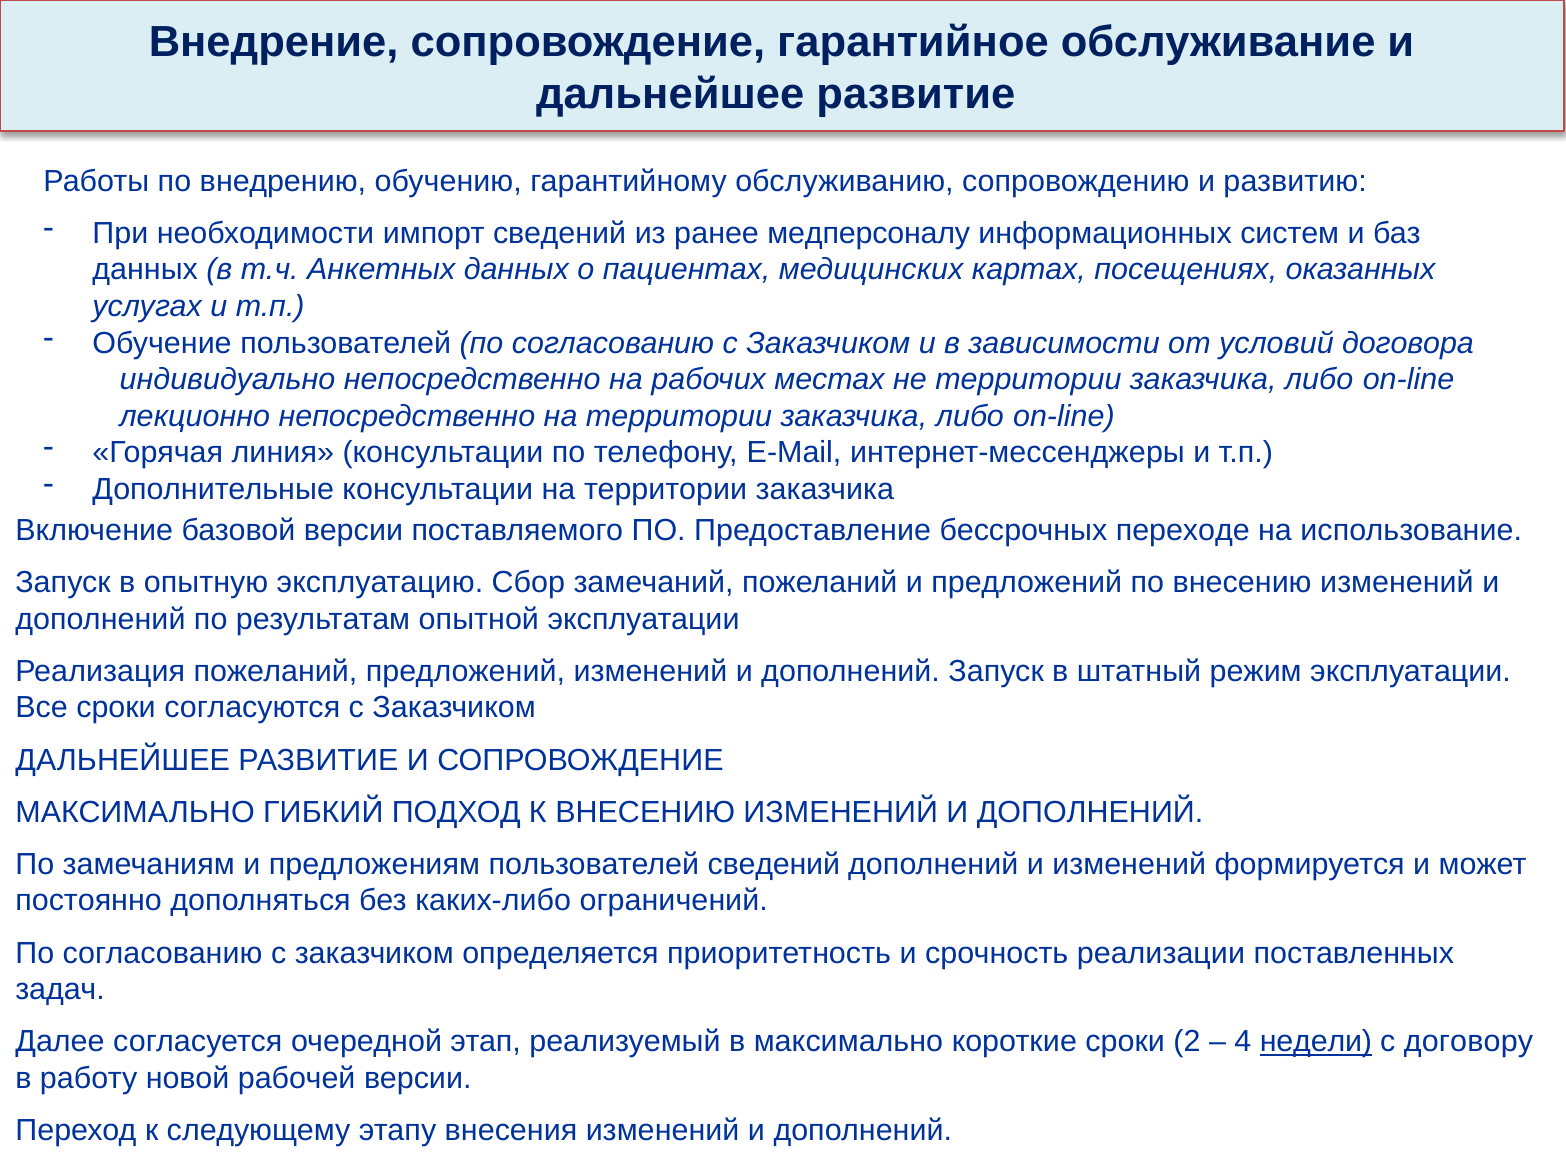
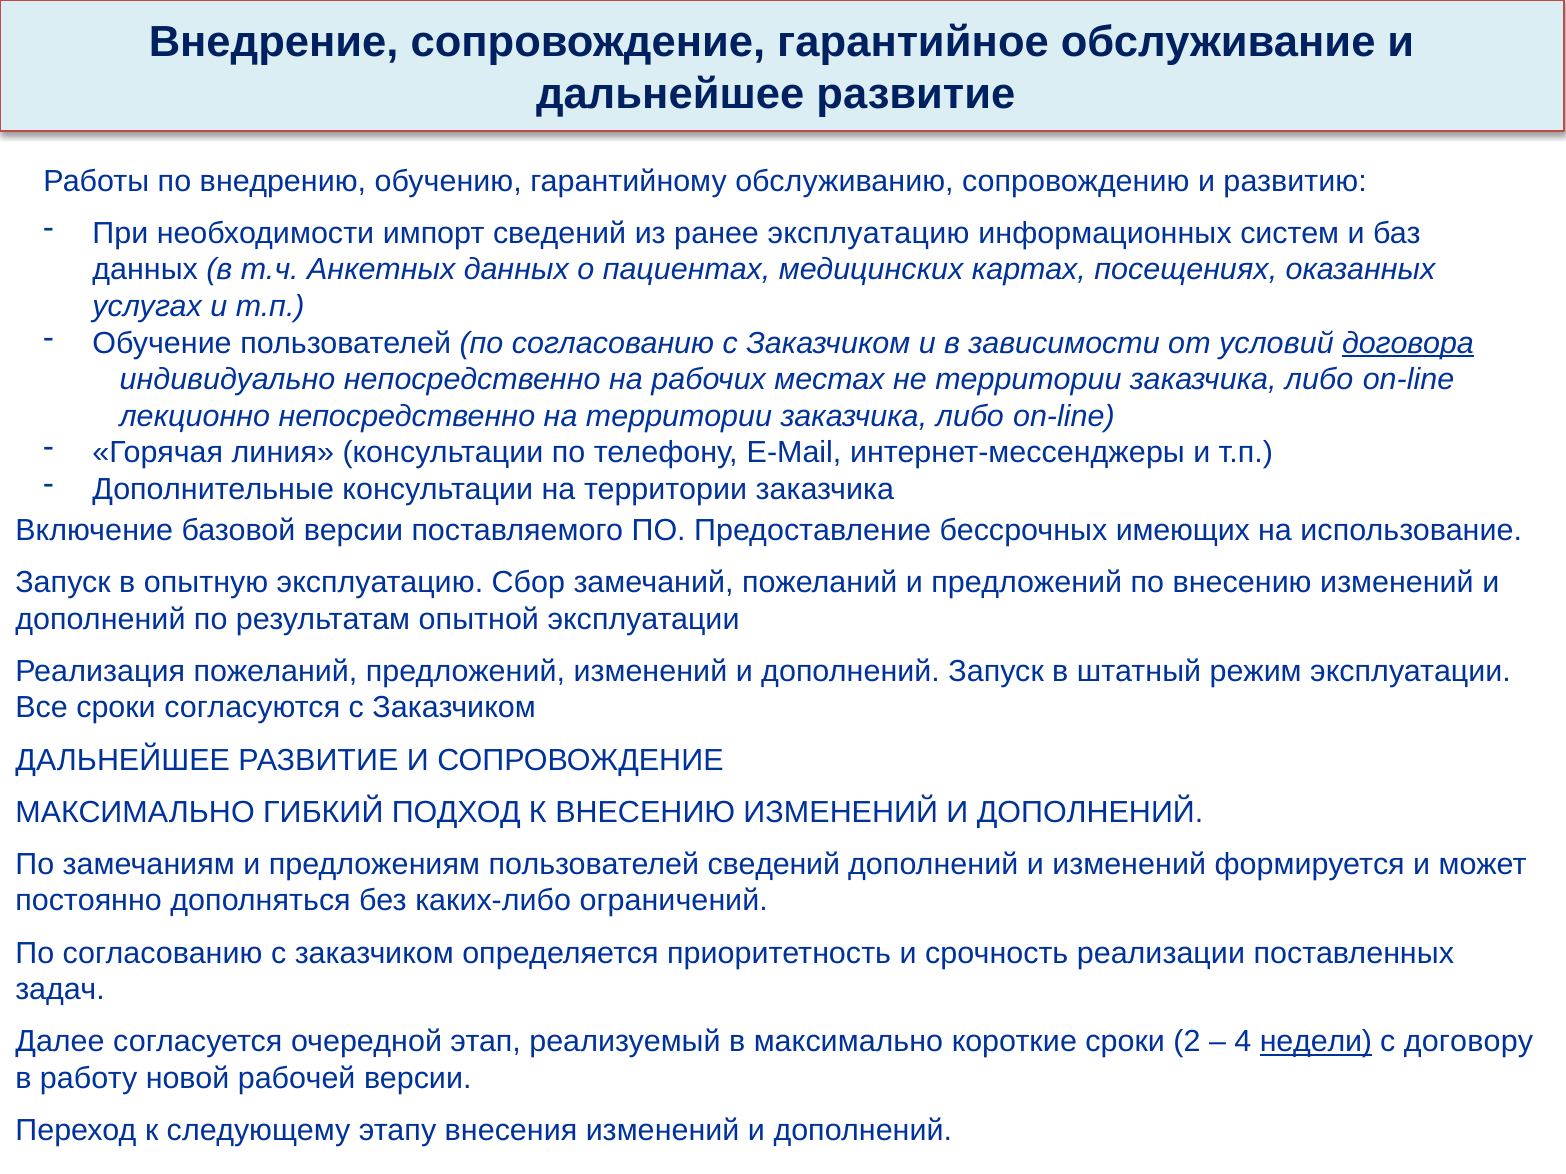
ранее медперсоналу: медперсоналу -> эксплуатацию (869, 233)
договора underline: none -> present (1408, 343)
переходе: переходе -> имеющих (1183, 531)
